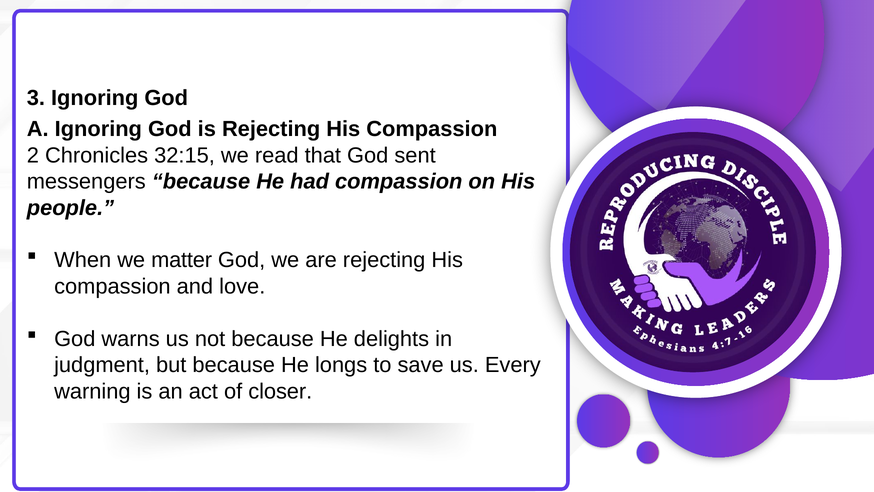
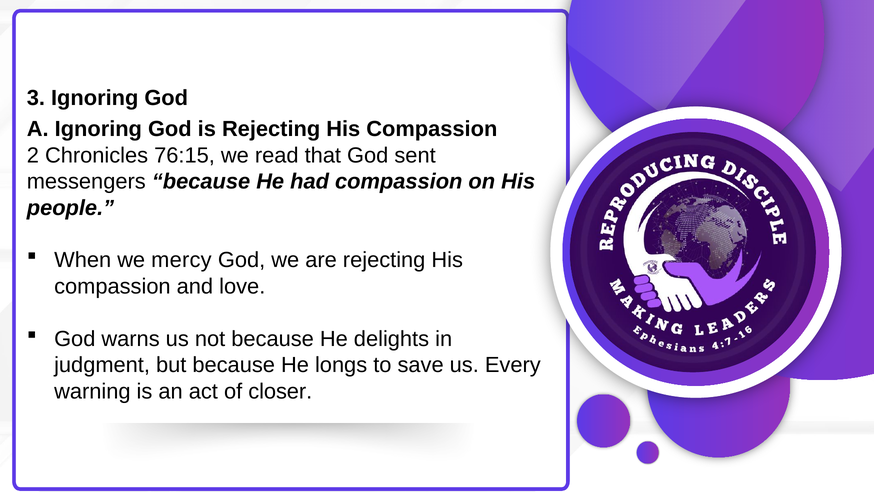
32:15: 32:15 -> 76:15 (185, 155)
matter: matter -> mercy (181, 260)
